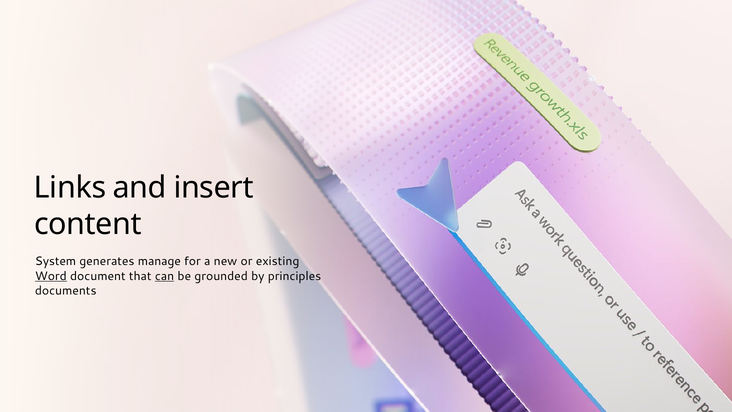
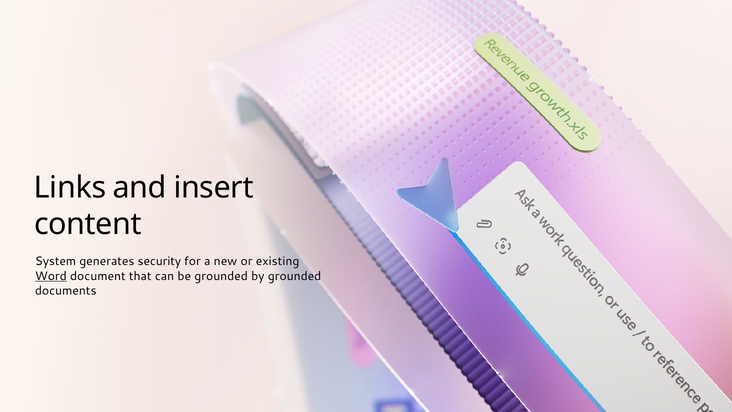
manage: manage -> security (159, 261)
can underline: present -> none (165, 276)
by principles: principles -> grounded (295, 276)
